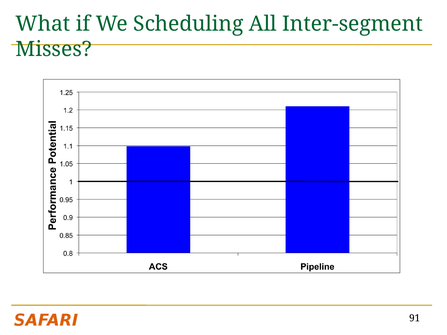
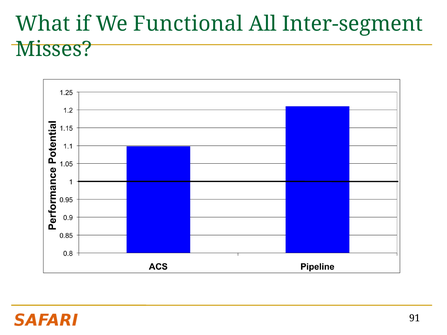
Scheduling: Scheduling -> Functional (188, 24)
